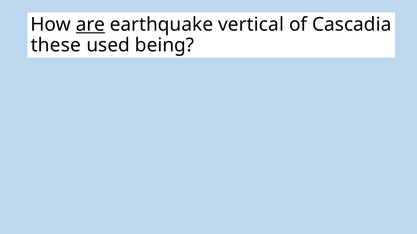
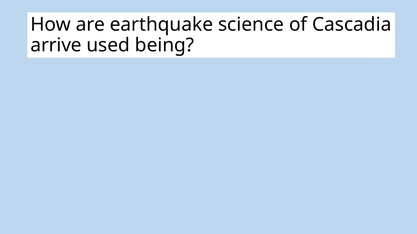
are underline: present -> none (90, 25)
vertical: vertical -> science (251, 25)
these: these -> arrive (56, 45)
